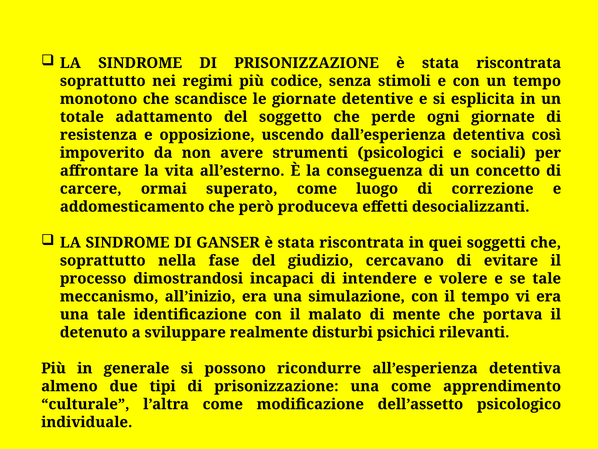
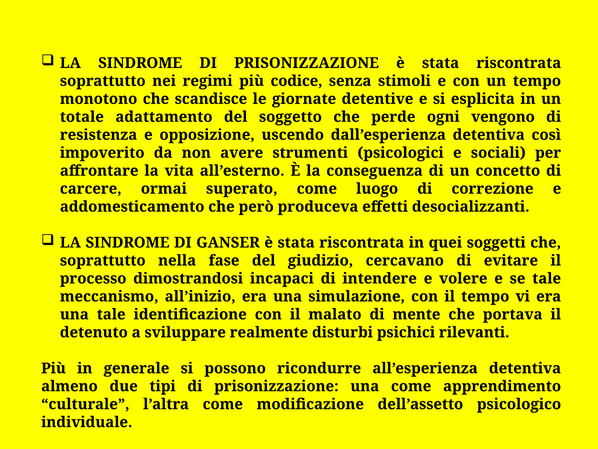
ogni giornate: giornate -> vengono (503, 117)
